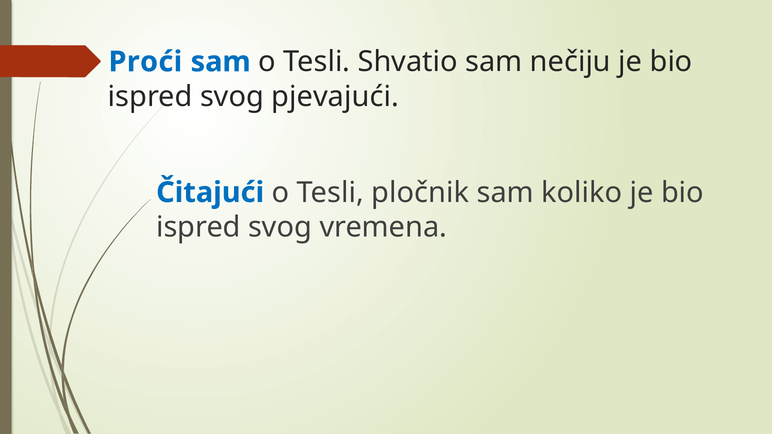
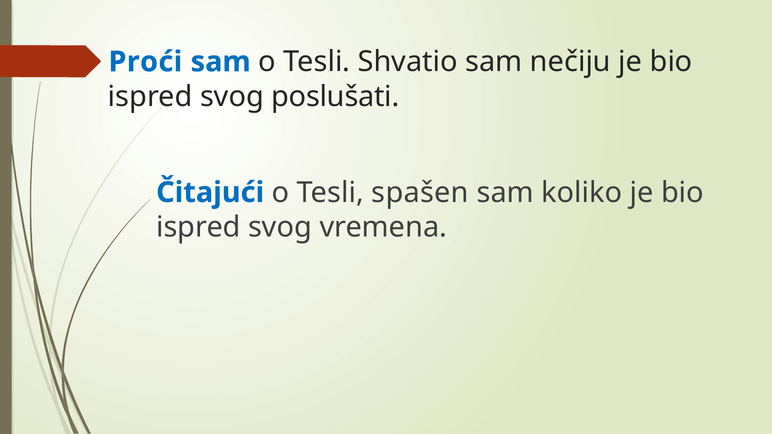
pjevajući: pjevajući -> poslušati (335, 97)
pločnik: pločnik -> spašen (420, 193)
